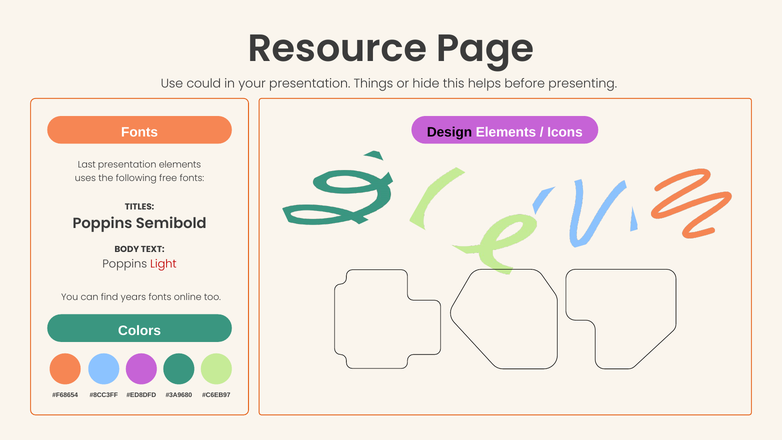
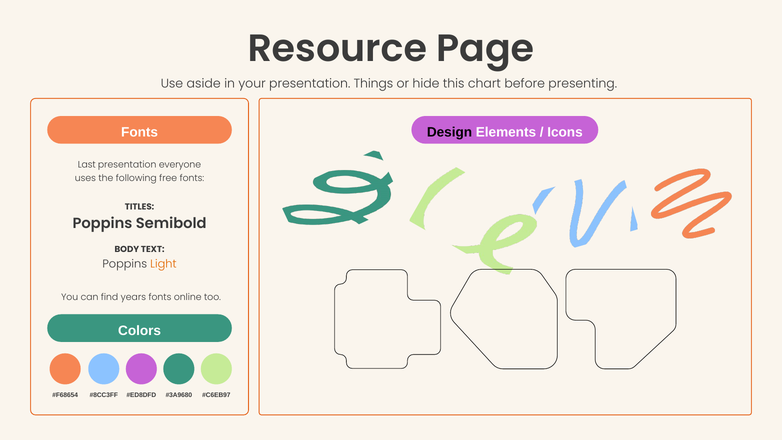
could: could -> aside (204, 84)
helps: helps -> chart (484, 84)
presentation elements: elements -> everyone (180, 165)
Light colour: red -> orange (163, 264)
